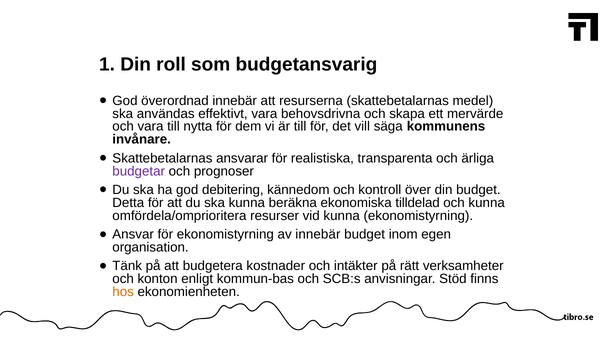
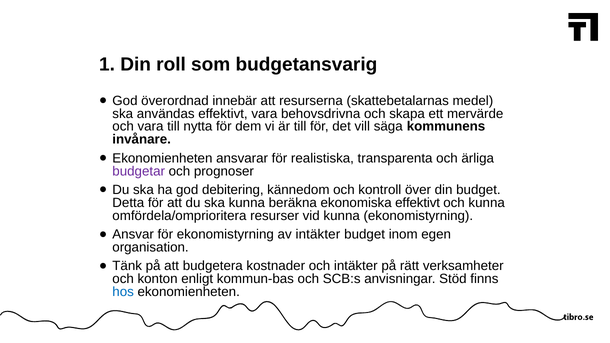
Skattebetalarnas: Skattebetalarnas -> Ekonomienheten (162, 158)
ekonomiska tilldelad: tilldelad -> effektivt (418, 203)
av innebär: innebär -> intäkter (318, 235)
hos colour: orange -> blue (123, 292)
